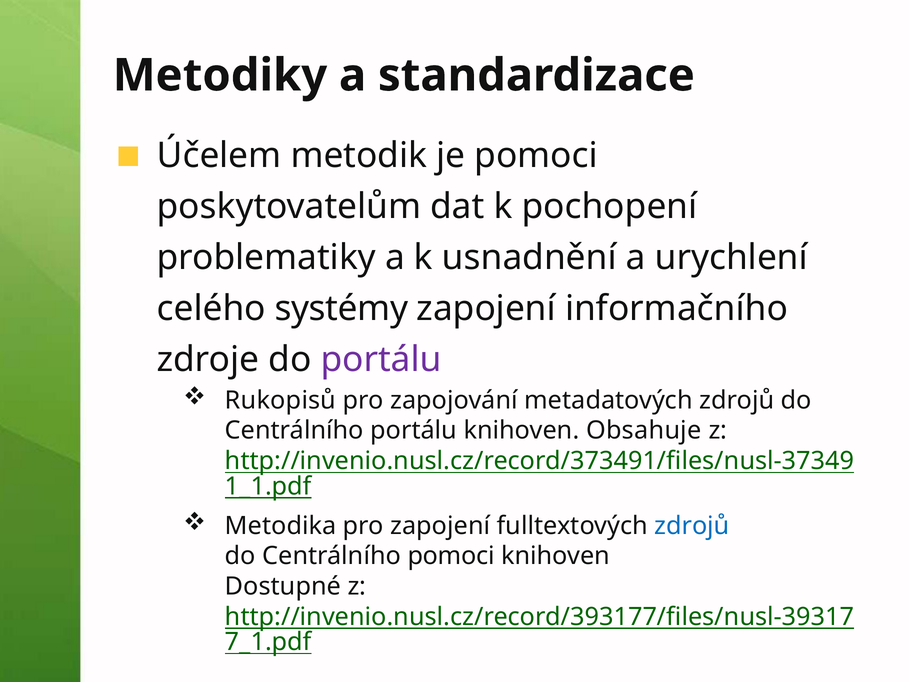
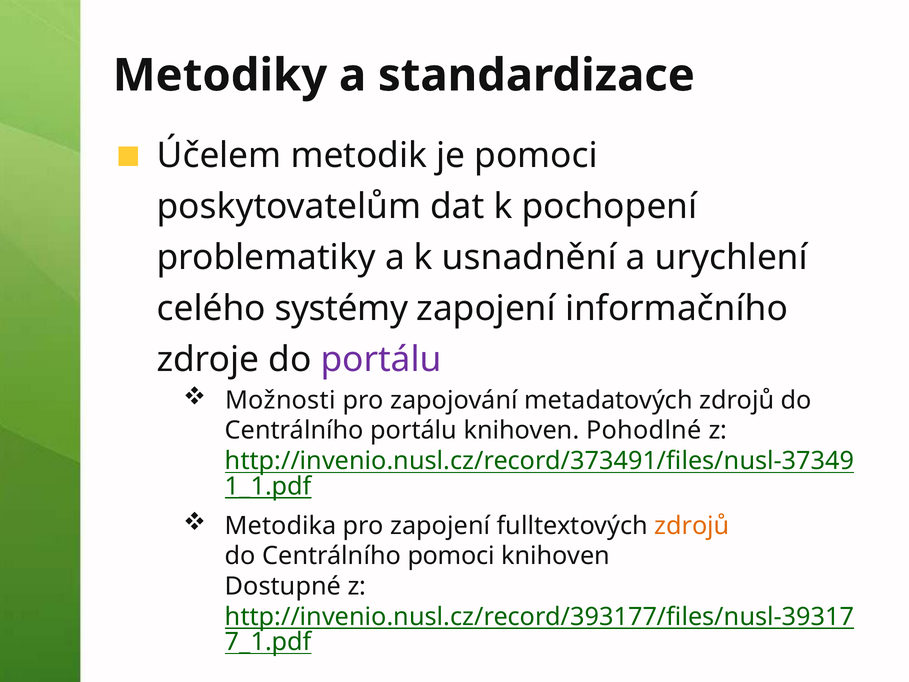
Rukopisů: Rukopisů -> Možnosti (280, 400)
Obsahuje: Obsahuje -> Pohodlné (644, 430)
zdrojů colour: blue -> orange (692, 526)
